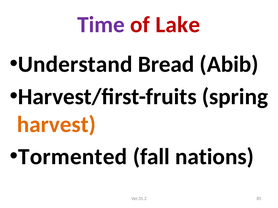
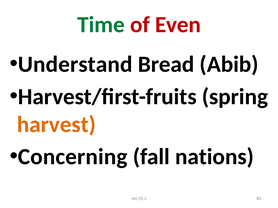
Time colour: purple -> green (101, 25)
Lake: Lake -> Even (178, 25)
Tormented: Tormented -> Concerning (73, 157)
